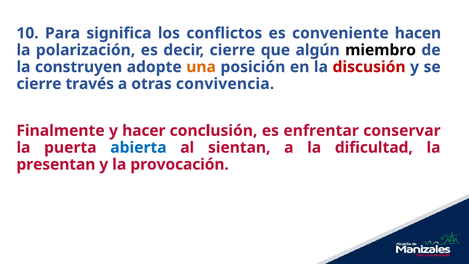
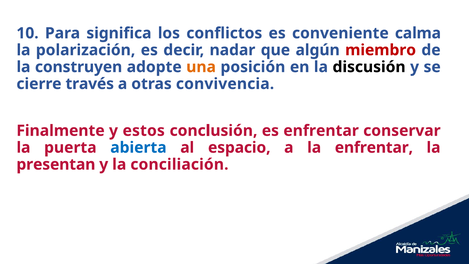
hacen: hacen -> calma (418, 33)
decir cierre: cierre -> nadar (232, 50)
miembro colour: black -> red (381, 50)
discusión colour: red -> black (369, 67)
hacer: hacer -> estos (144, 131)
sientan: sientan -> espacio (239, 147)
la dificultad: dificultad -> enfrentar (374, 147)
provocación: provocación -> conciliación (179, 164)
